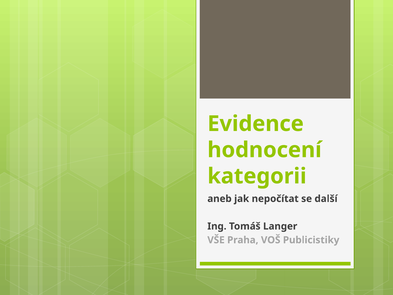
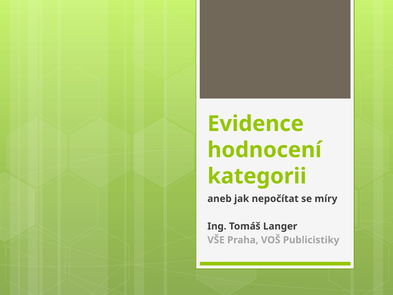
další: další -> míry (326, 199)
